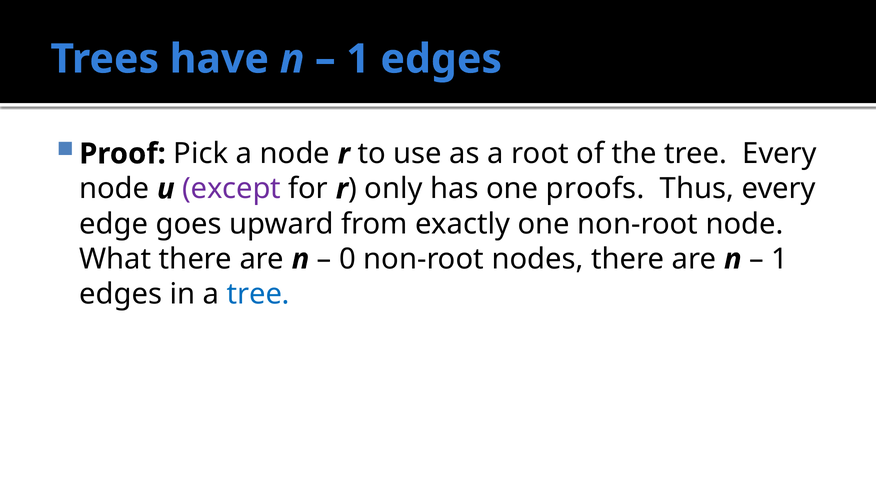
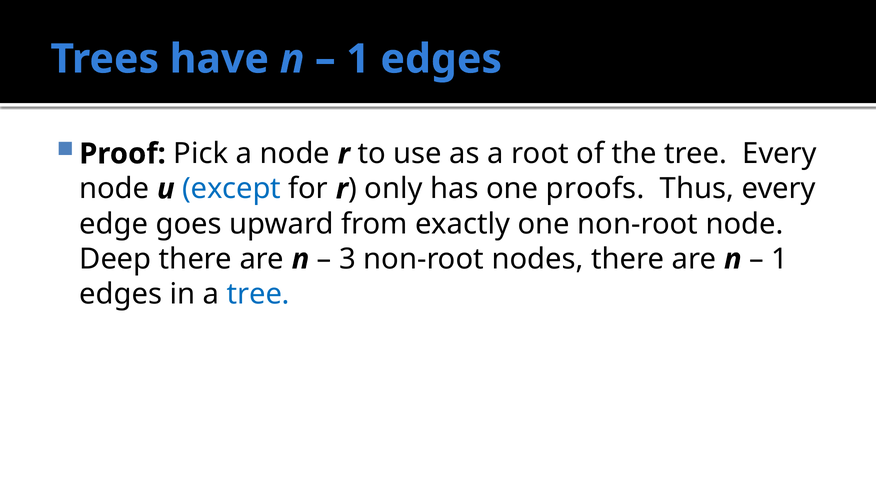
except colour: purple -> blue (232, 189)
What: What -> Deep (115, 259)
0: 0 -> 3 (347, 259)
